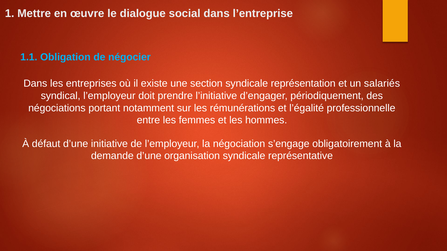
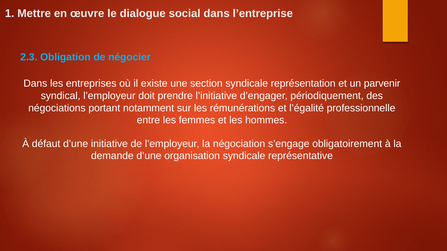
1.1: 1.1 -> 2.3 (29, 57)
salariés: salariés -> parvenir (382, 84)
